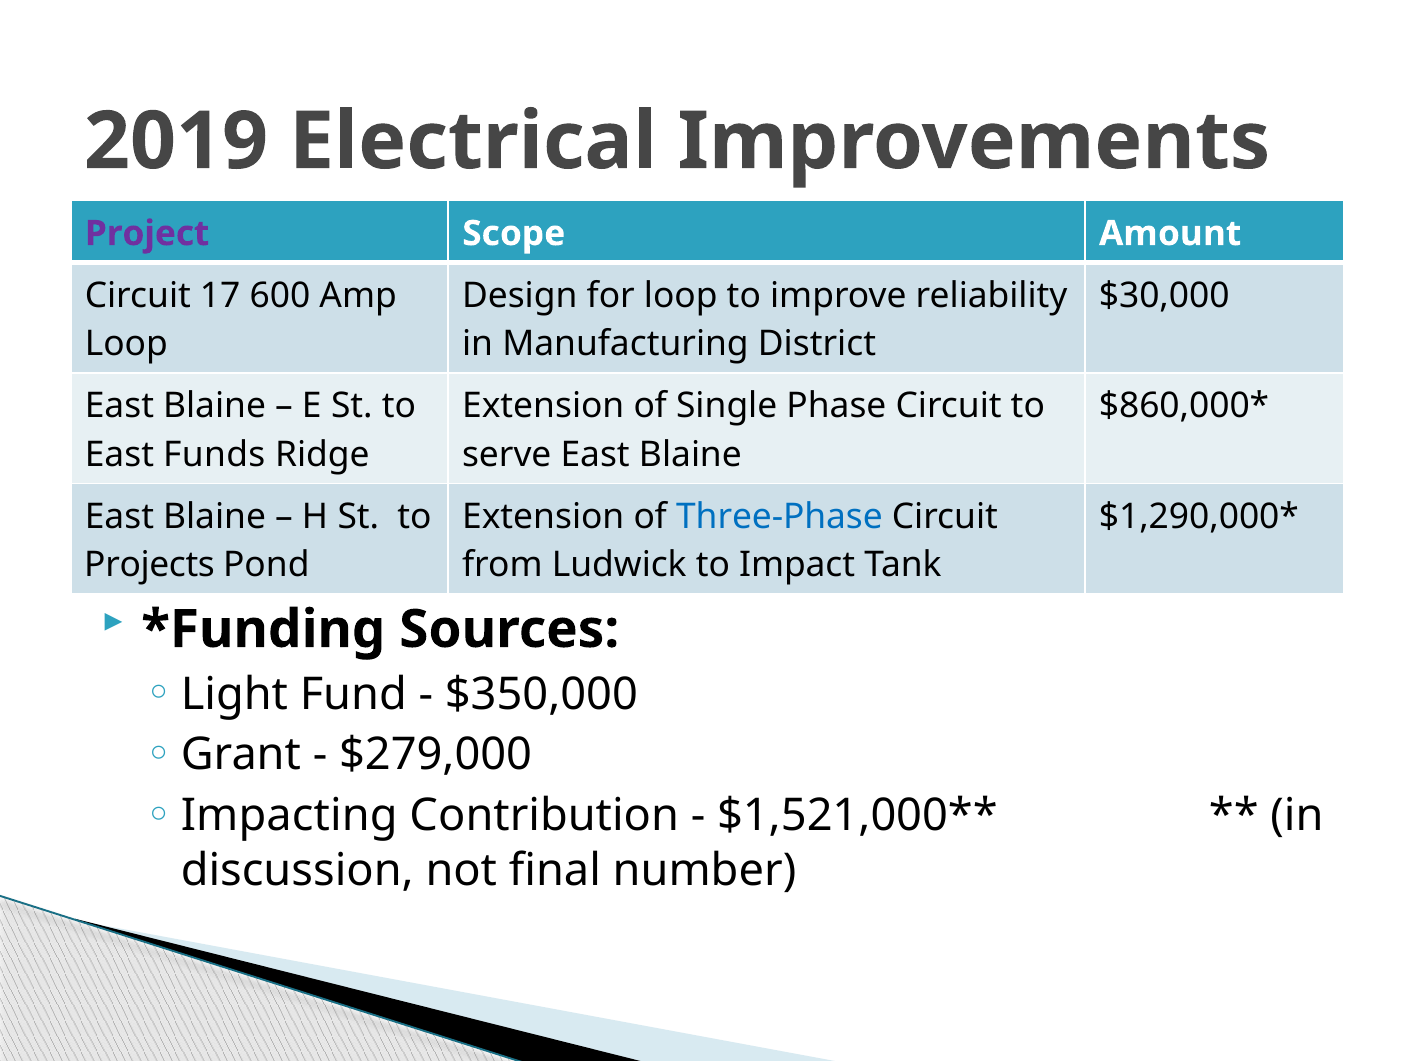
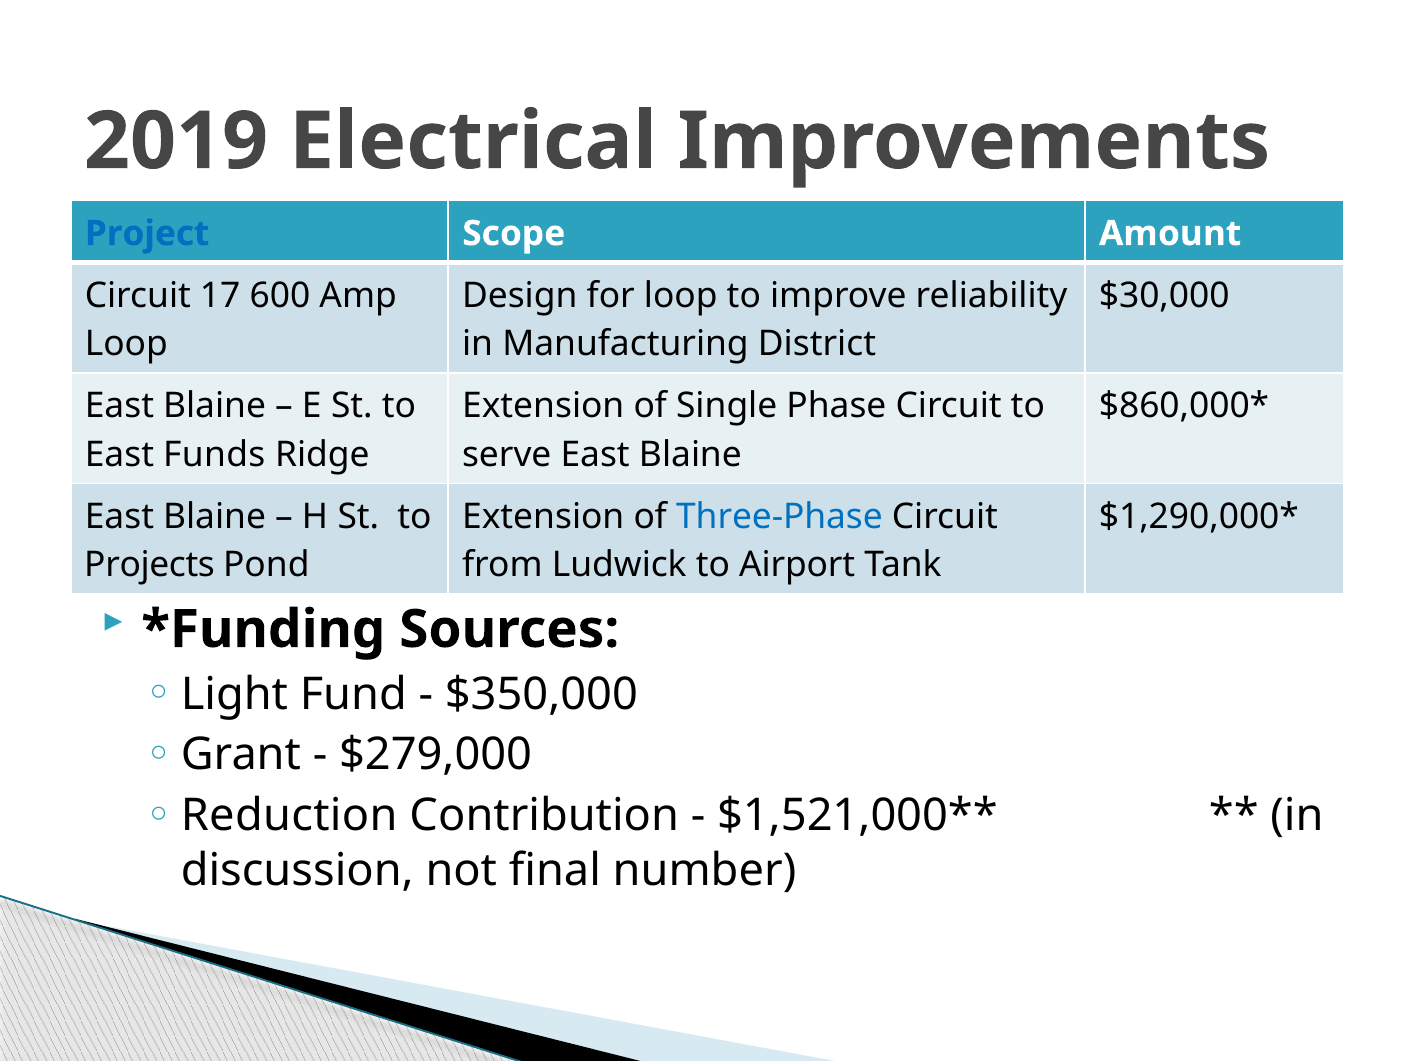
Project colour: purple -> blue (147, 234)
Impact: Impact -> Airport (797, 565)
Impacting: Impacting -> Reduction (289, 816)
